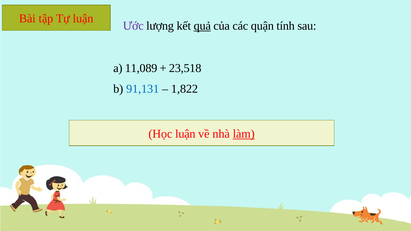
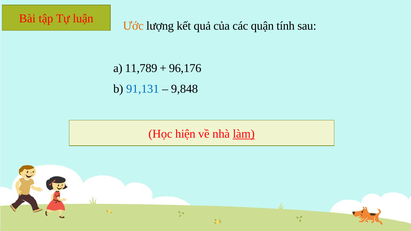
Ước colour: purple -> orange (133, 26)
quả underline: present -> none (202, 26)
11,089: 11,089 -> 11,789 (141, 68)
23,518: 23,518 -> 96,176 (185, 68)
1,822: 1,822 -> 9,848 (185, 89)
Học luận: luận -> hiện (185, 134)
